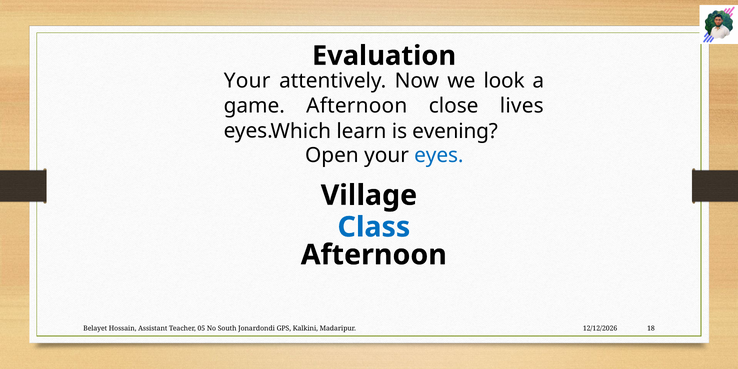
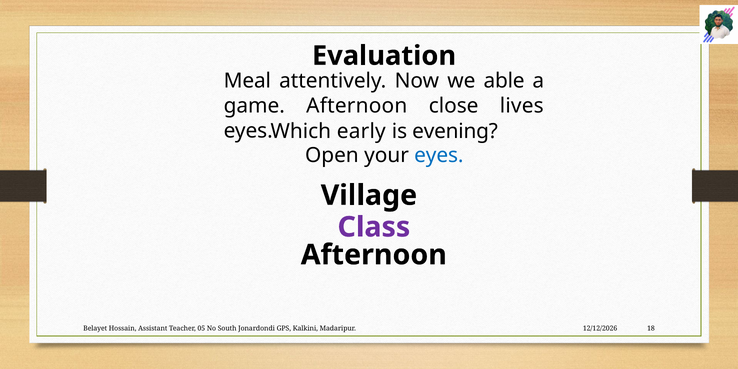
Your: Your -> Meal (247, 81)
look: look -> able (504, 81)
learn: learn -> early (361, 132)
Class colour: blue -> purple (374, 227)
